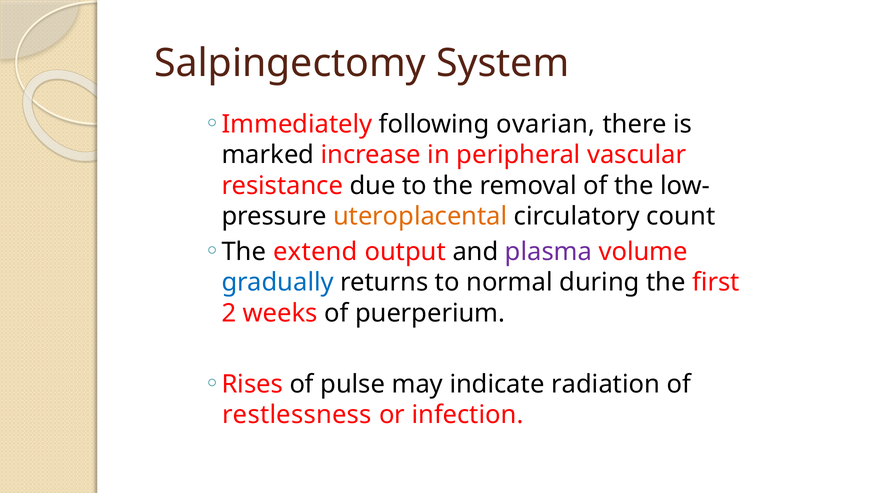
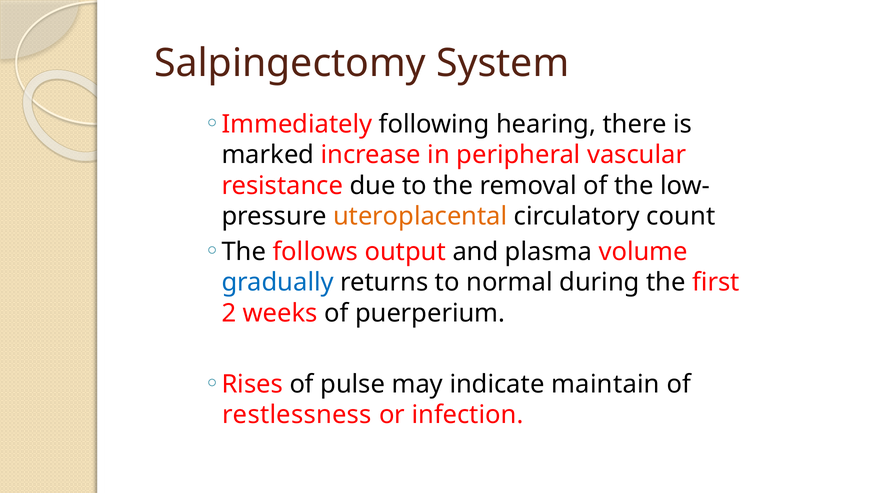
ovarian: ovarian -> hearing (546, 124)
extend: extend -> follows (315, 252)
plasma colour: purple -> black (548, 252)
radiation: radiation -> maintain (606, 385)
